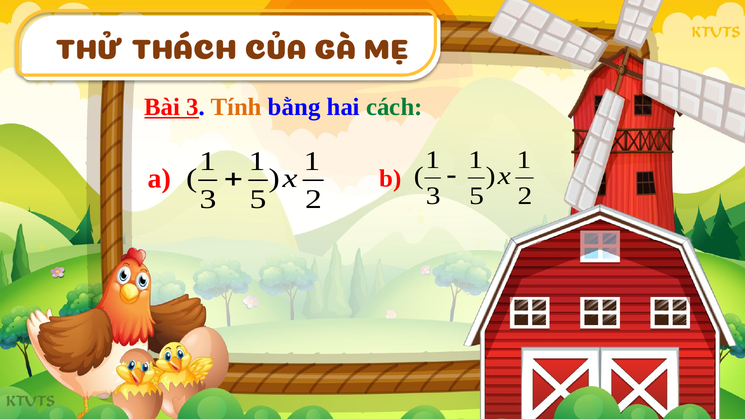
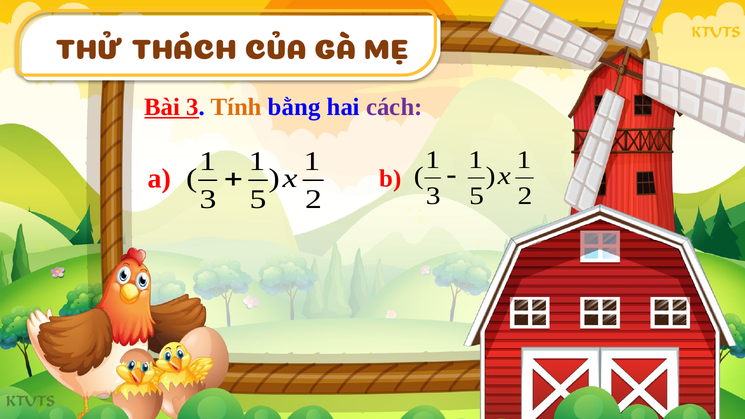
cách colour: green -> purple (394, 107)
